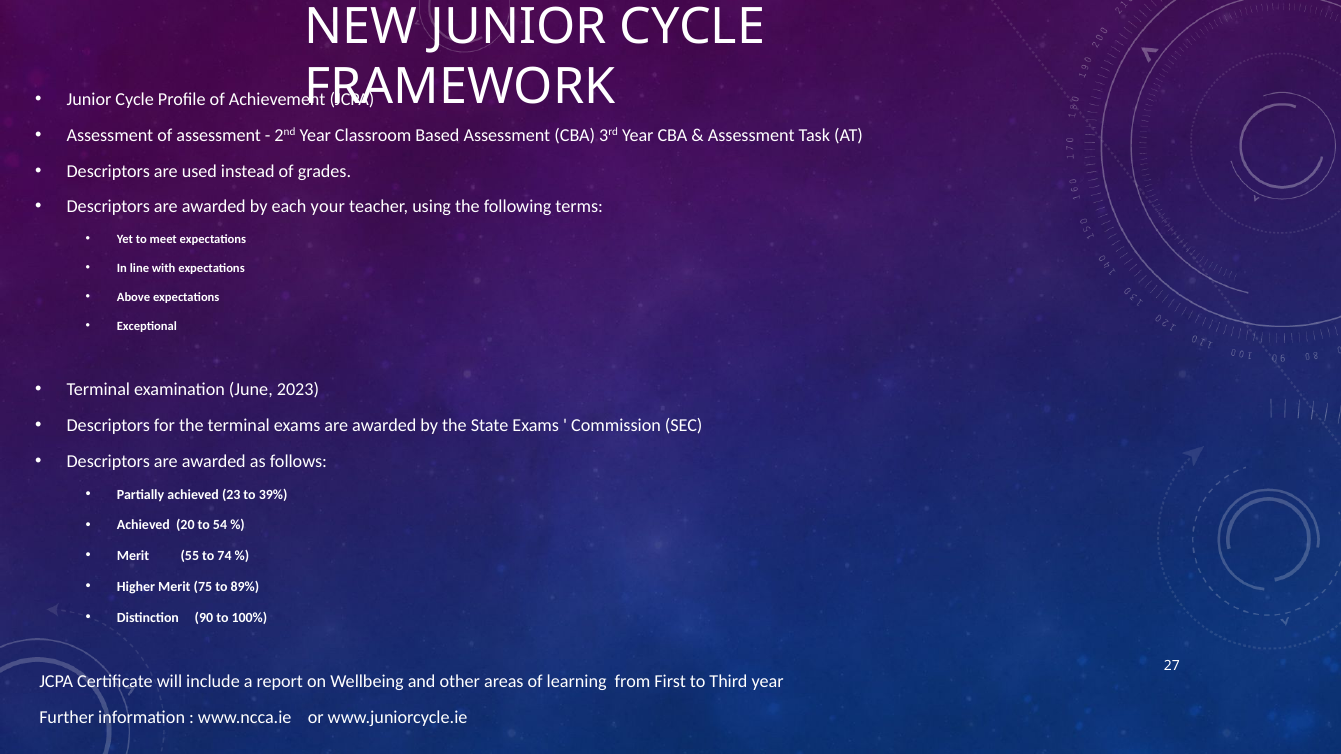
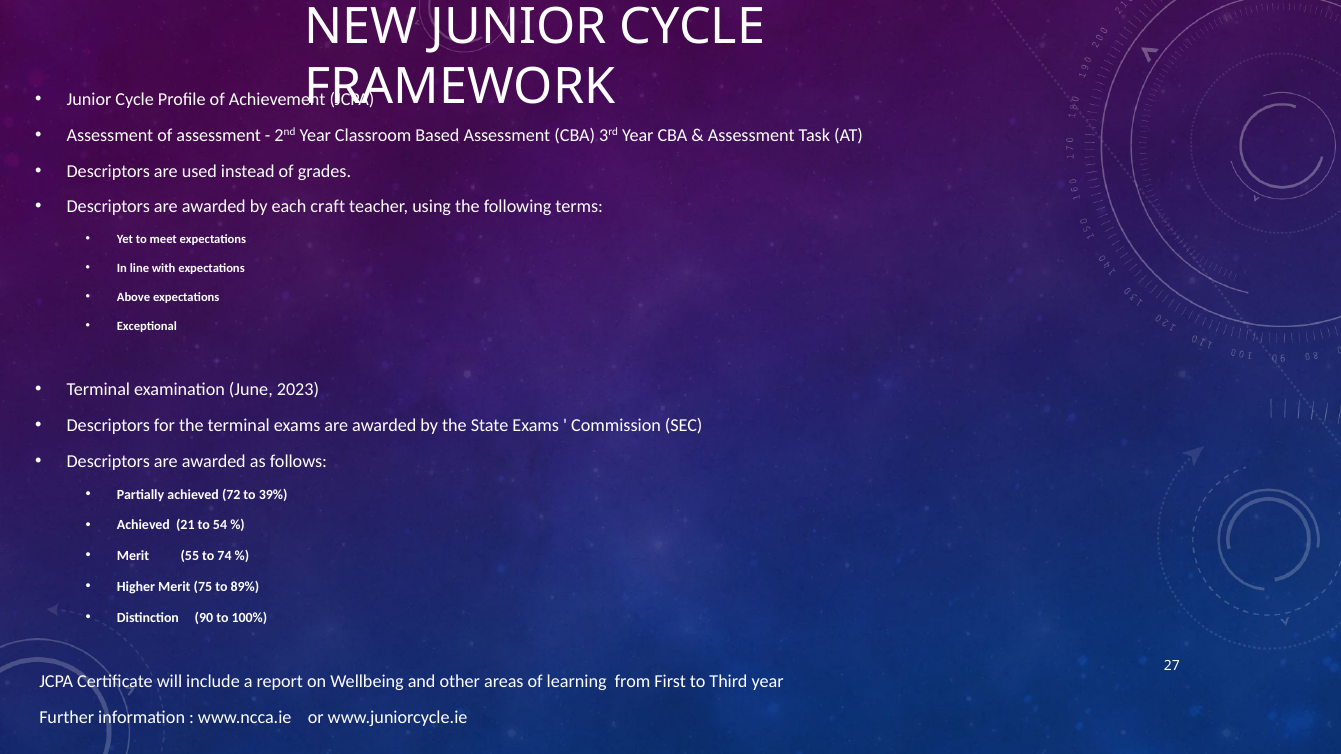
your: your -> craft (328, 207)
23: 23 -> 72 (231, 495)
20: 20 -> 21 (185, 525)
